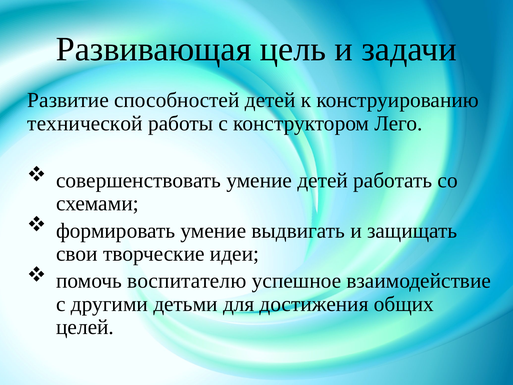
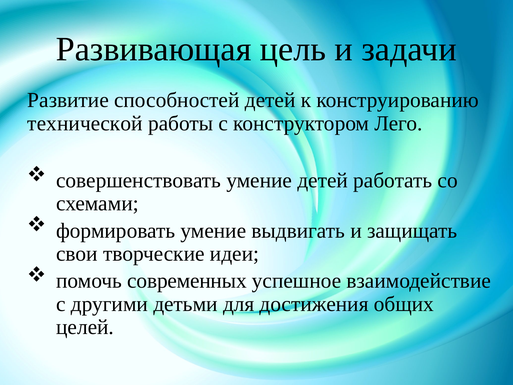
воспитателю: воспитателю -> современных (187, 281)
